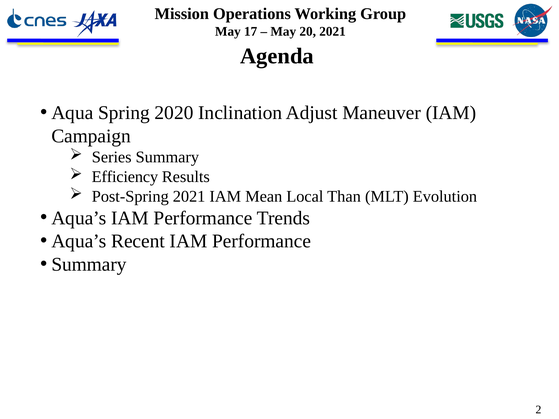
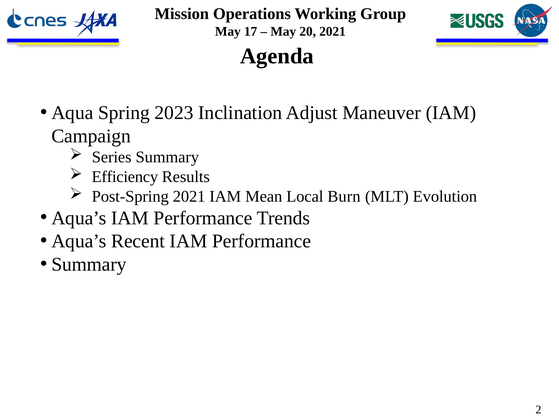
2020: 2020 -> 2023 (174, 113)
Than: Than -> Burn (344, 196)
